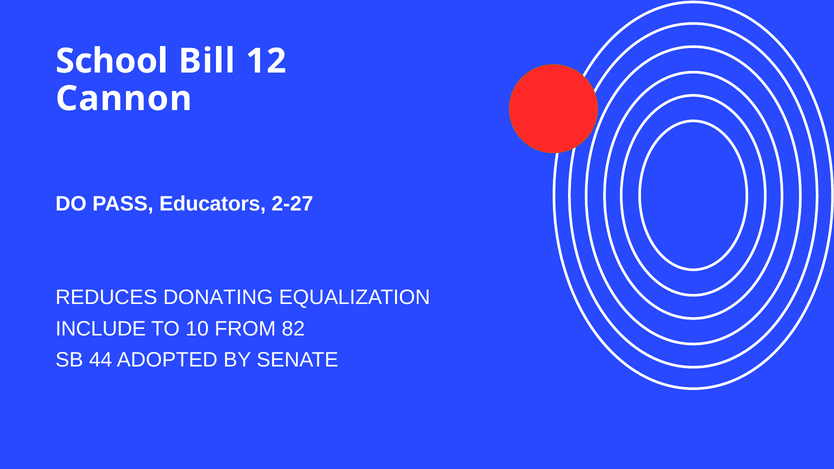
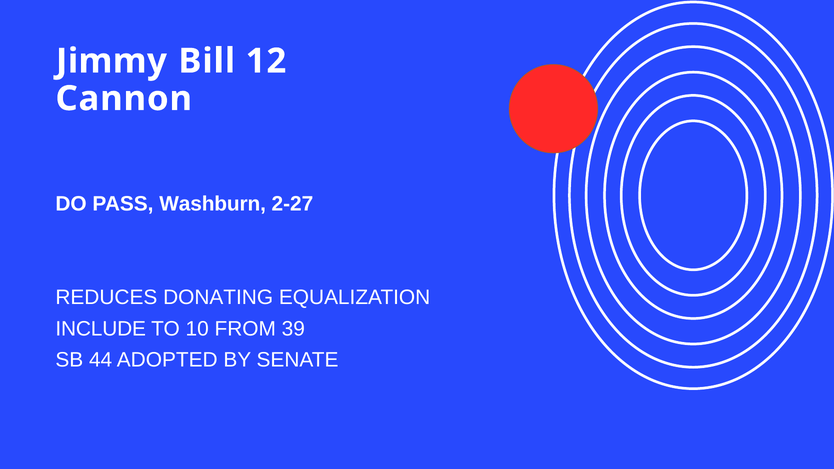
School: School -> Jimmy (111, 61)
Educators: Educators -> Washburn (213, 204)
82: 82 -> 39 (293, 329)
